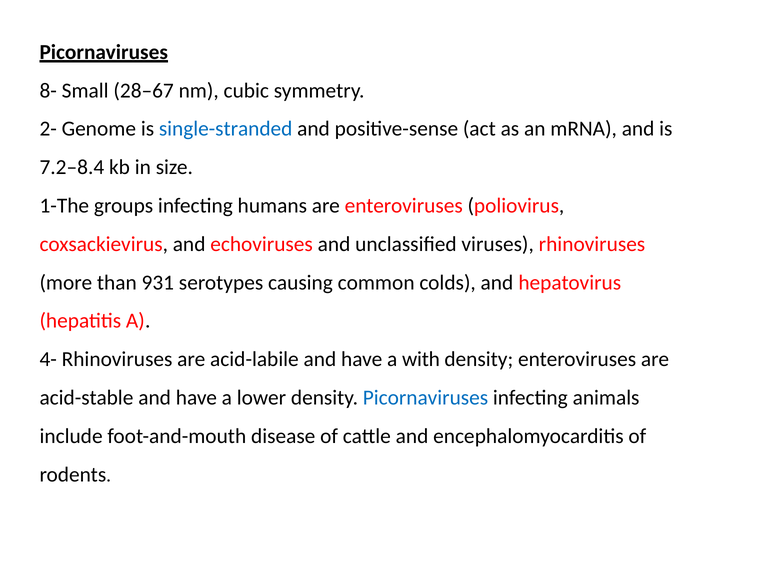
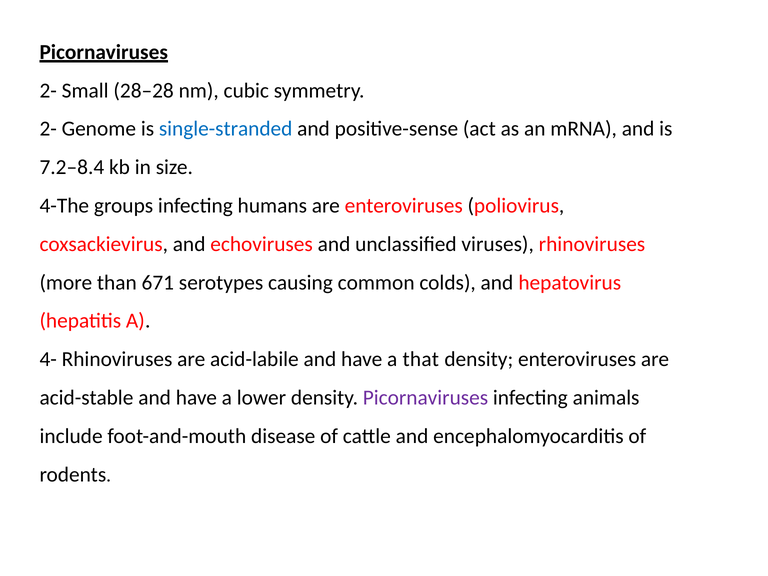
8-: 8- -> 2- (48, 90)
28–67: 28–67 -> 28–28 (144, 90)
1-The: 1-The -> 4-The (64, 206)
931: 931 -> 671 (158, 282)
with: with -> that (421, 359)
Picornaviruses colour: blue -> purple (425, 398)
